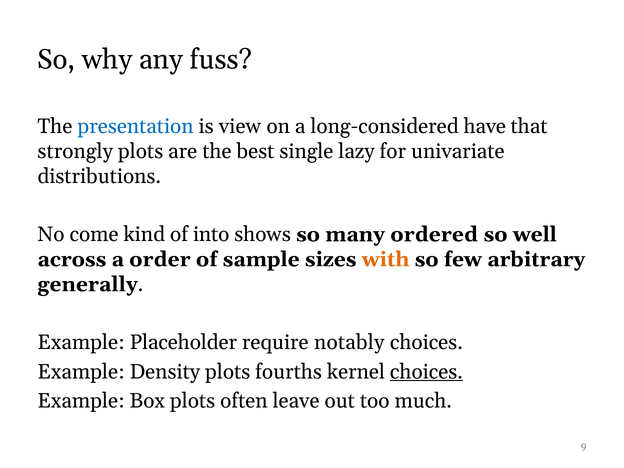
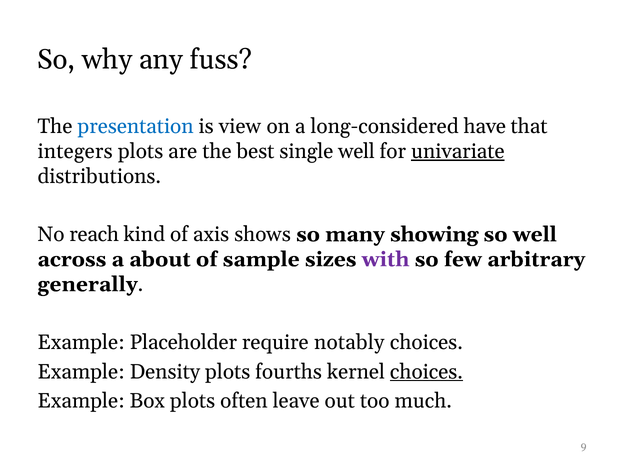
strongly: strongly -> integers (75, 151)
single lazy: lazy -> well (357, 151)
univariate underline: none -> present (458, 151)
come: come -> reach (94, 234)
into: into -> axis (211, 234)
ordered: ordered -> showing (434, 234)
order: order -> about (160, 259)
with colour: orange -> purple (386, 259)
